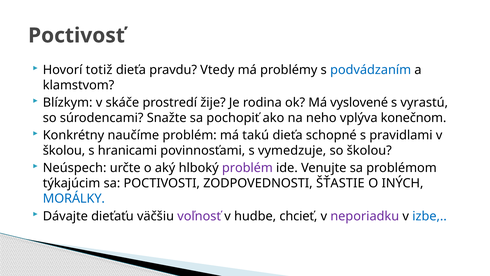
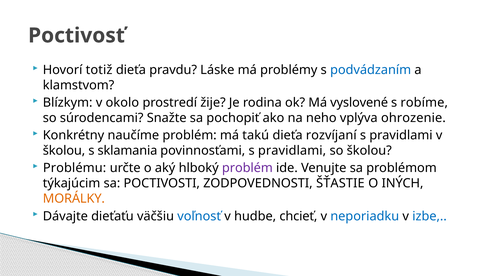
Vtedy: Vtedy -> Láske (217, 70)
skáče: skáče -> okolo (122, 103)
vyrastú: vyrastú -> robíme (424, 103)
konečnom: konečnom -> ohrozenie (413, 118)
schopné: schopné -> rozvíjaní (331, 135)
hranicami: hranicami -> sklamania (127, 151)
povinnosťami s vymedzuje: vymedzuje -> pravidlami (292, 151)
Neúspech: Neúspech -> Problému (75, 168)
MORÁLKY colour: blue -> orange (74, 198)
voľnosť colour: purple -> blue (199, 216)
neporiadku colour: purple -> blue (365, 216)
